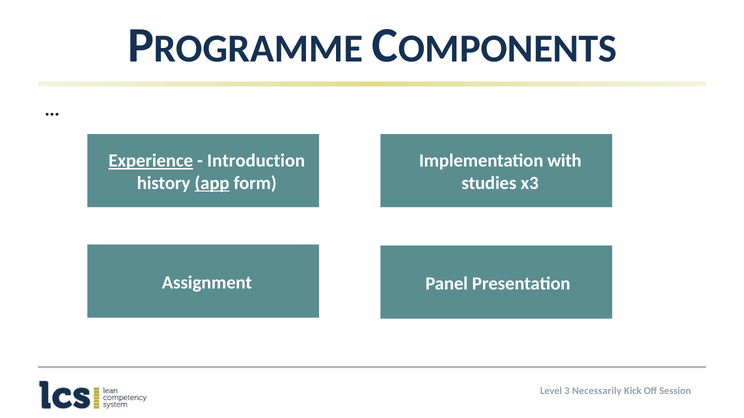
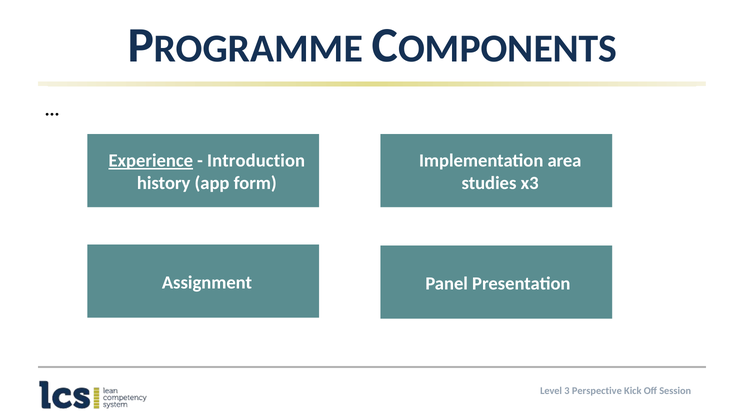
with: with -> area (564, 161)
app underline: present -> none (212, 183)
Necessarily: Necessarily -> Perspective (597, 391)
